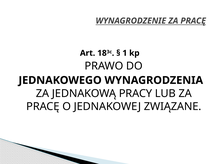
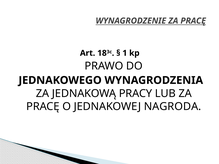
ZWIĄZANE: ZWIĄZANE -> NAGRODA (173, 107)
